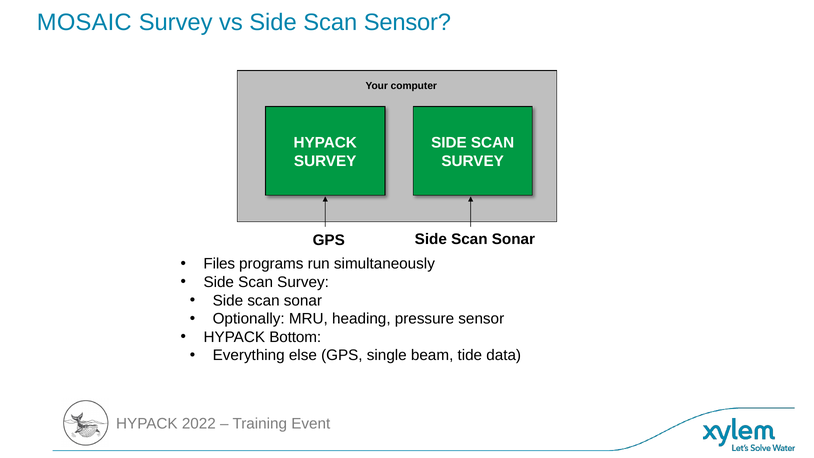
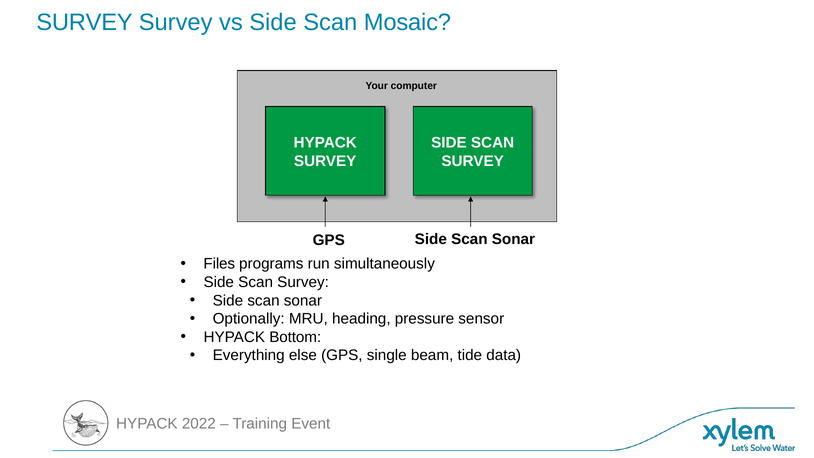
MOSAIC: MOSAIC -> SURVEY (84, 22)
Scan Sensor: Sensor -> Mosaic (407, 22)
